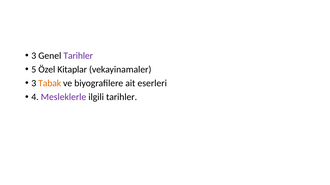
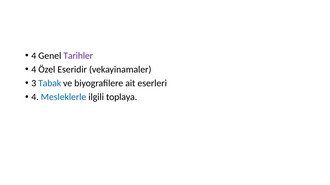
3: 3 -> 4 (34, 56)
5: 5 -> 4 (34, 70)
Kitaplar: Kitaplar -> Eseridir (72, 70)
Tabak colour: orange -> blue (50, 83)
Mesleklerle colour: purple -> blue (64, 97)
ilgili tarihler: tarihler -> toplaya (122, 97)
